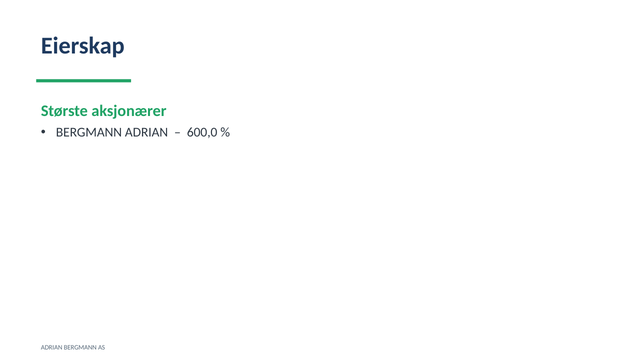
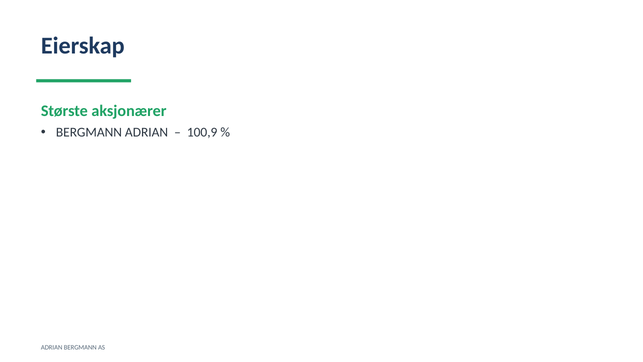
600,0: 600,0 -> 100,9 (202, 132)
